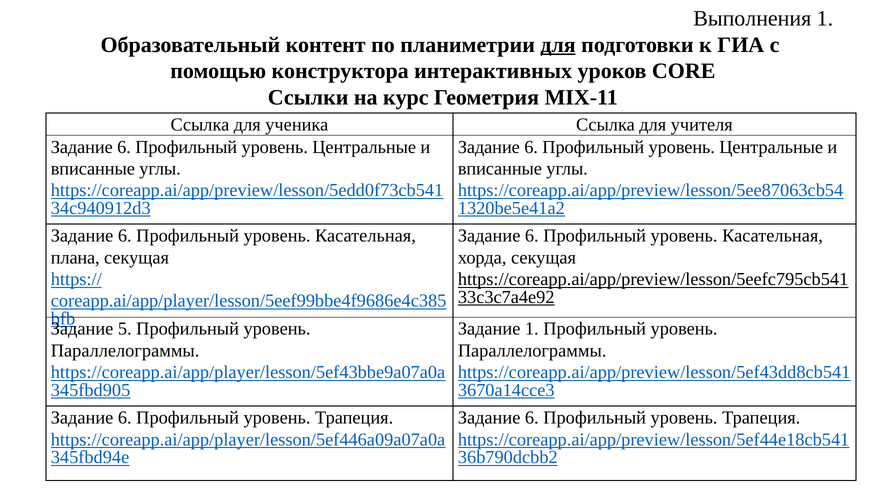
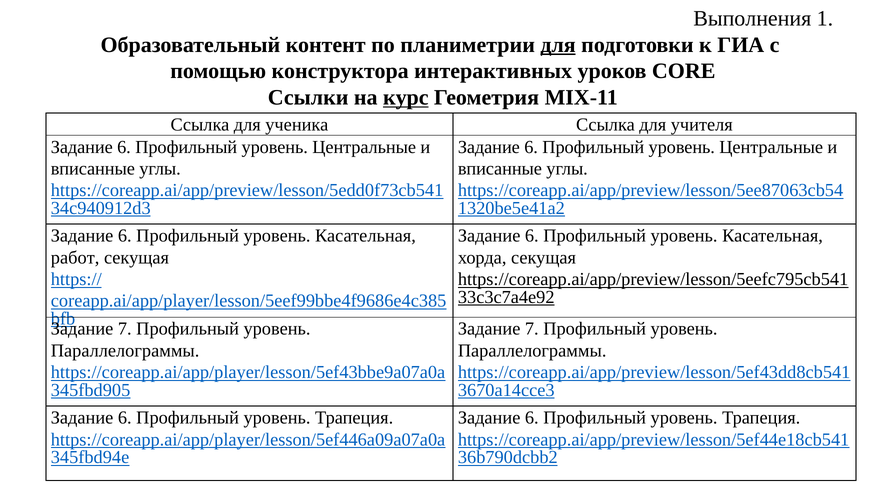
курс underline: none -> present (406, 98)
плана: плана -> работ (75, 258)
5: 5 -> 7 (125, 329)
1: 1 -> 7 (532, 329)
